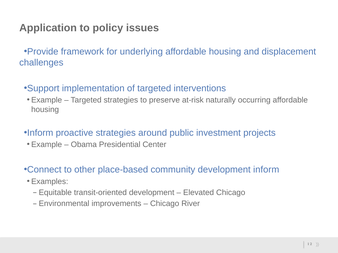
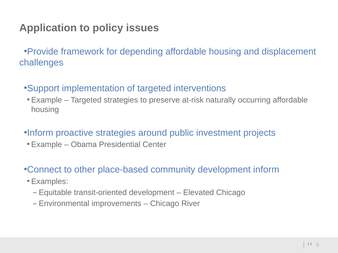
underlying: underlying -> depending (141, 52)
